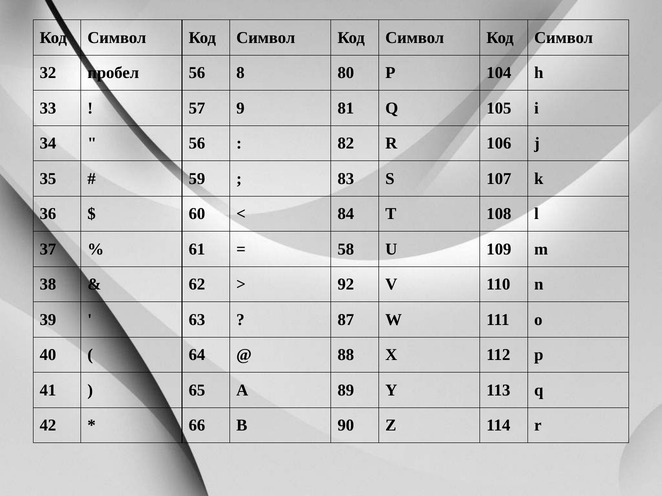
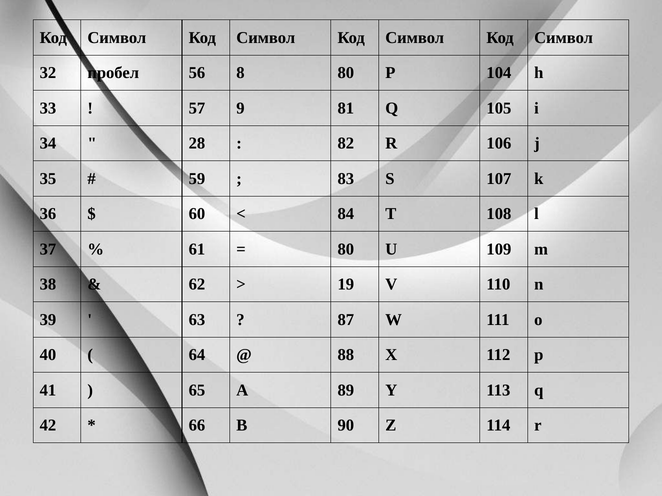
56: 56 -> 28 (197, 144)
58: 58 -> 80 (346, 249)
92: 92 -> 19 (346, 285)
